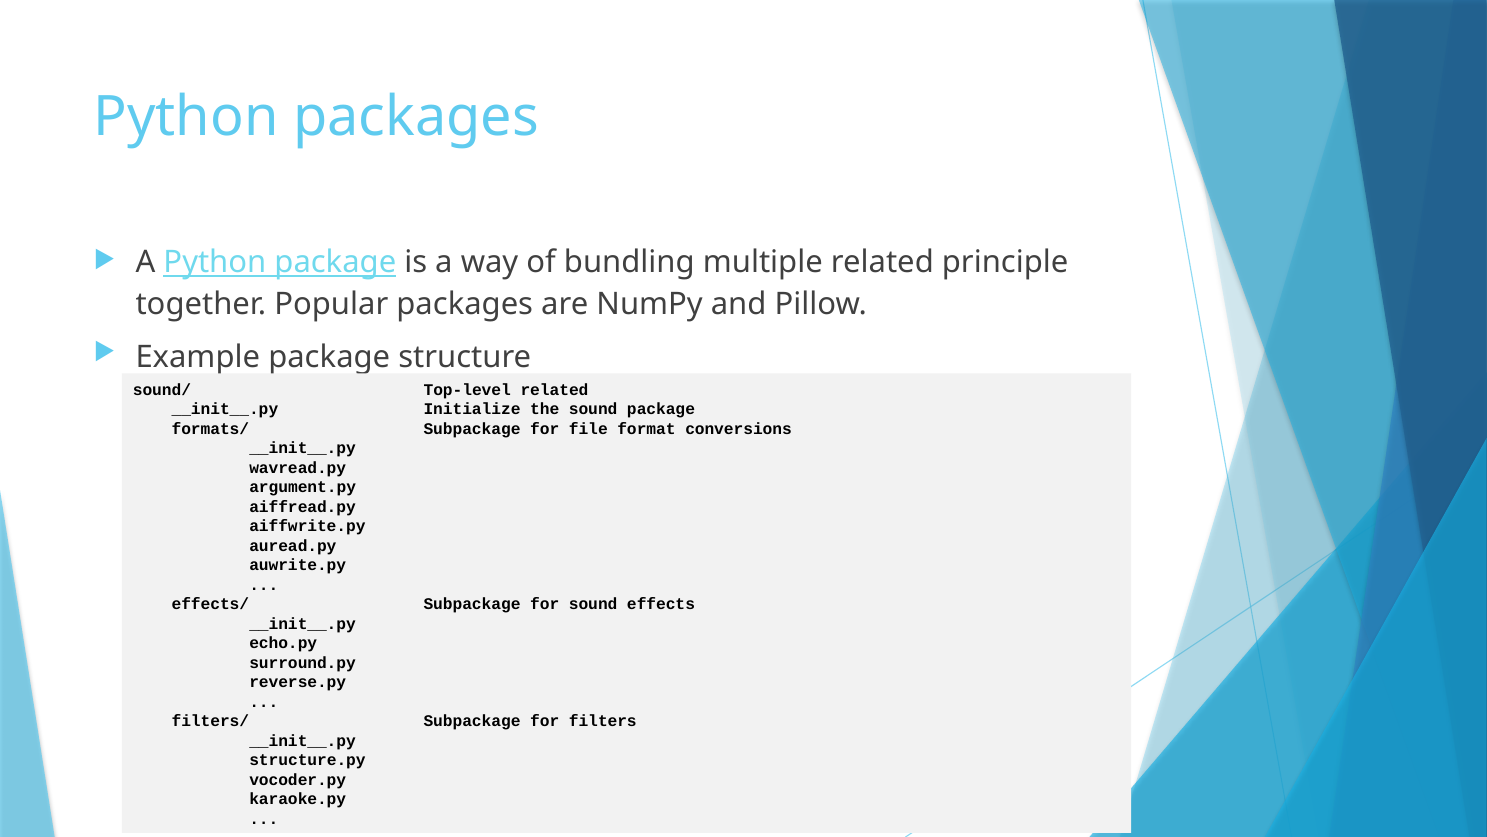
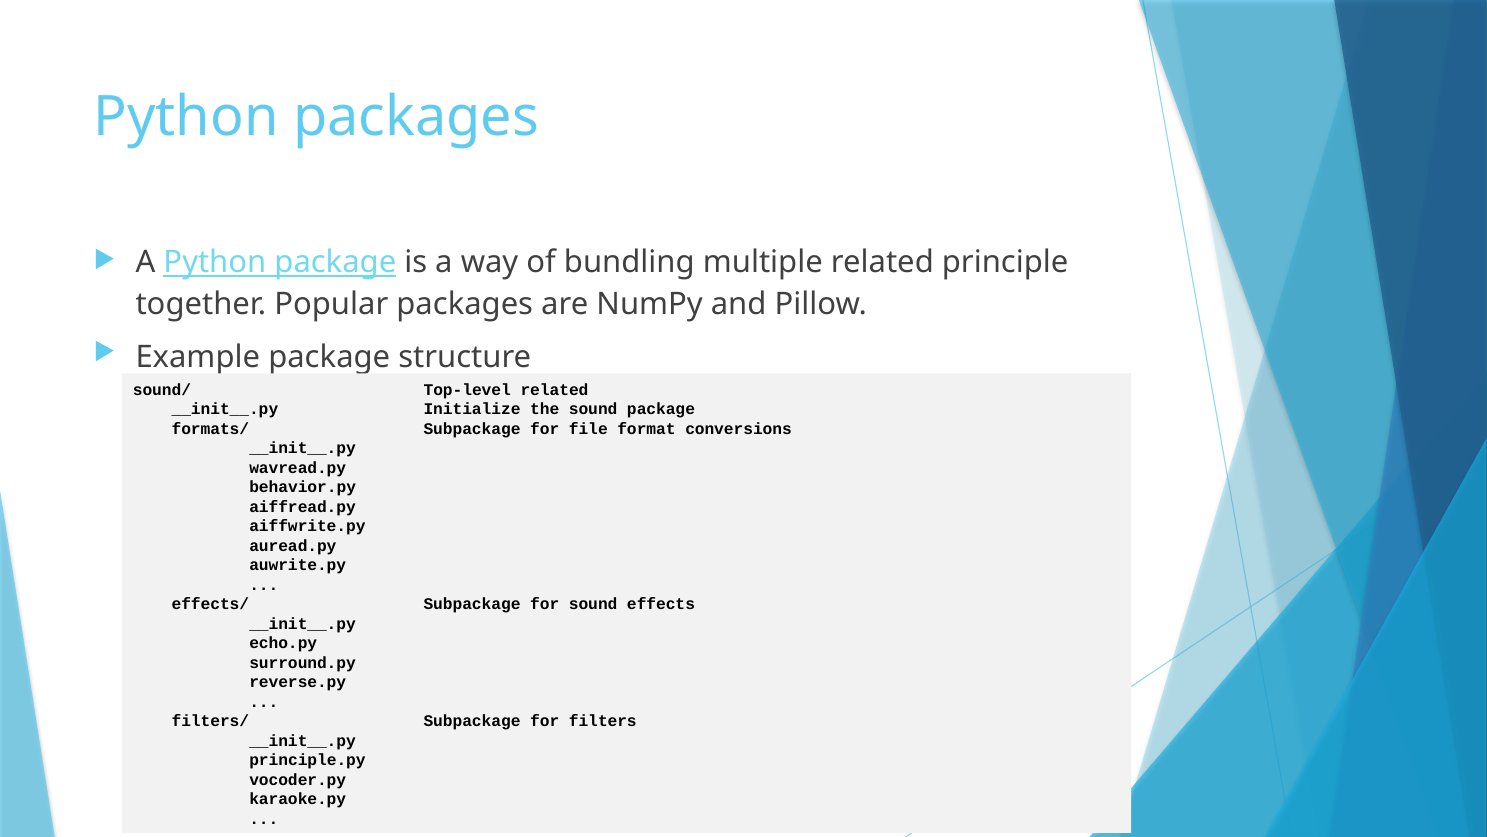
argument.py: argument.py -> behavior.py (303, 487)
structure.py: structure.py -> principle.py (307, 760)
